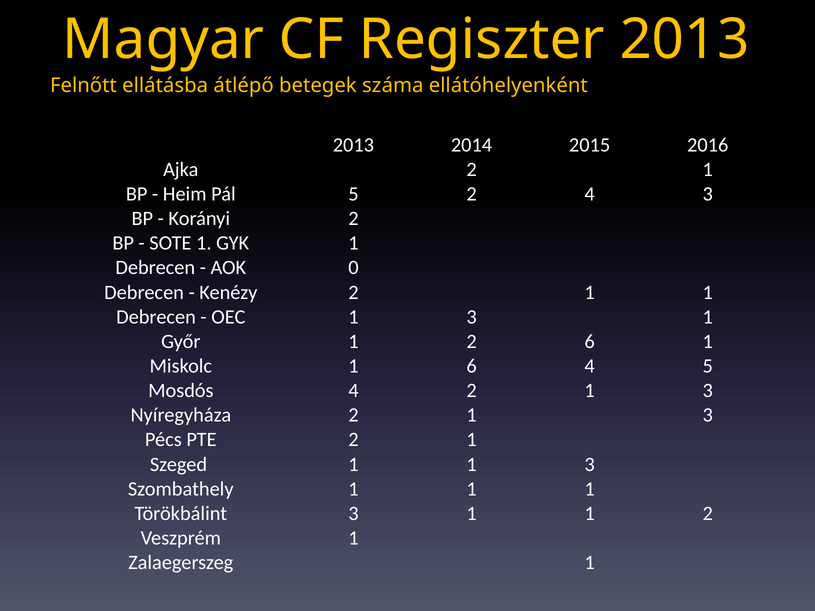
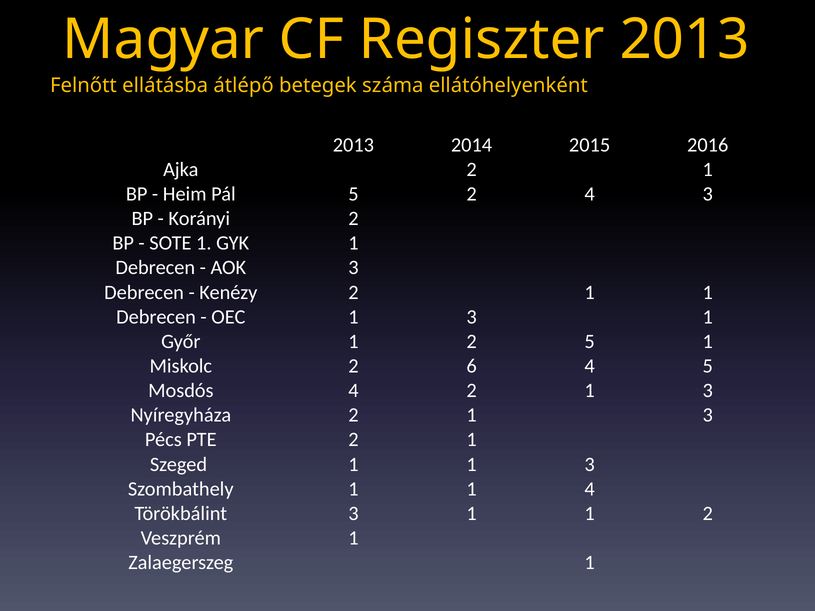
AOK 0: 0 -> 3 (353, 268)
2 6: 6 -> 5 (590, 342)
Miskolc 1: 1 -> 2 (353, 366)
1 1 1: 1 -> 4 (590, 489)
